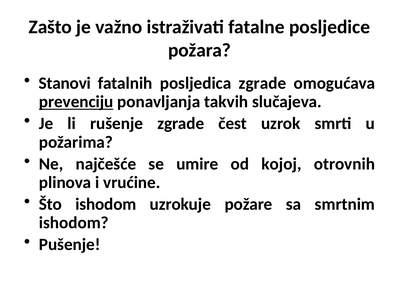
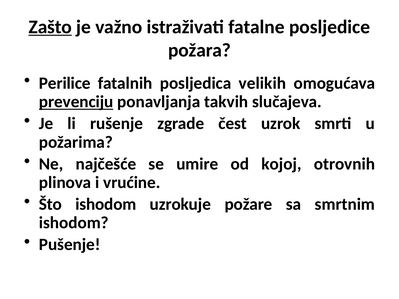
Zašto underline: none -> present (50, 27)
Stanovi: Stanovi -> Perilice (65, 83)
posljedica zgrade: zgrade -> velikih (262, 83)
